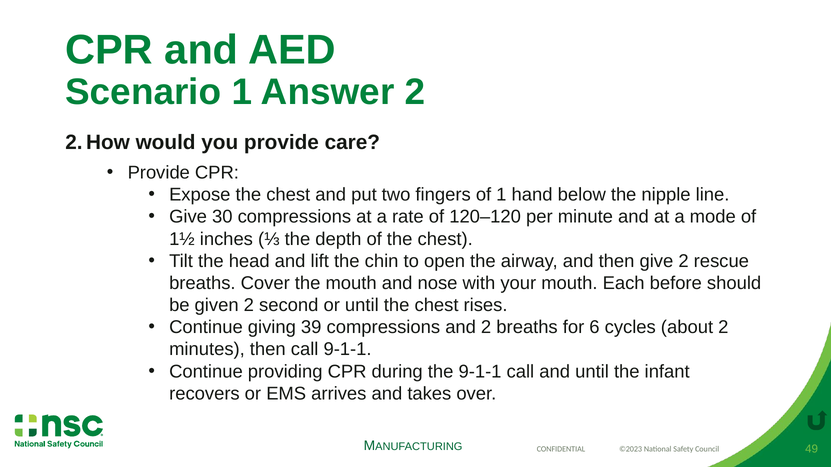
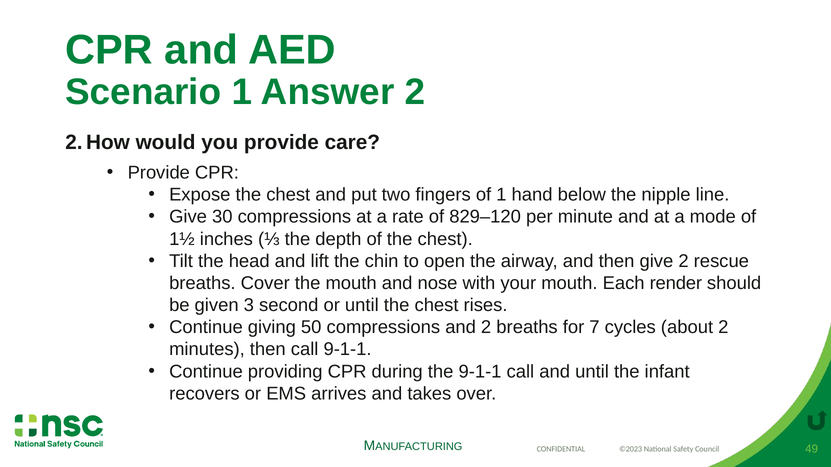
120–120: 120–120 -> 829–120 (485, 217)
before: before -> render (676, 283)
given 2: 2 -> 3 (249, 306)
39: 39 -> 50 (311, 328)
6: 6 -> 7 (594, 328)
